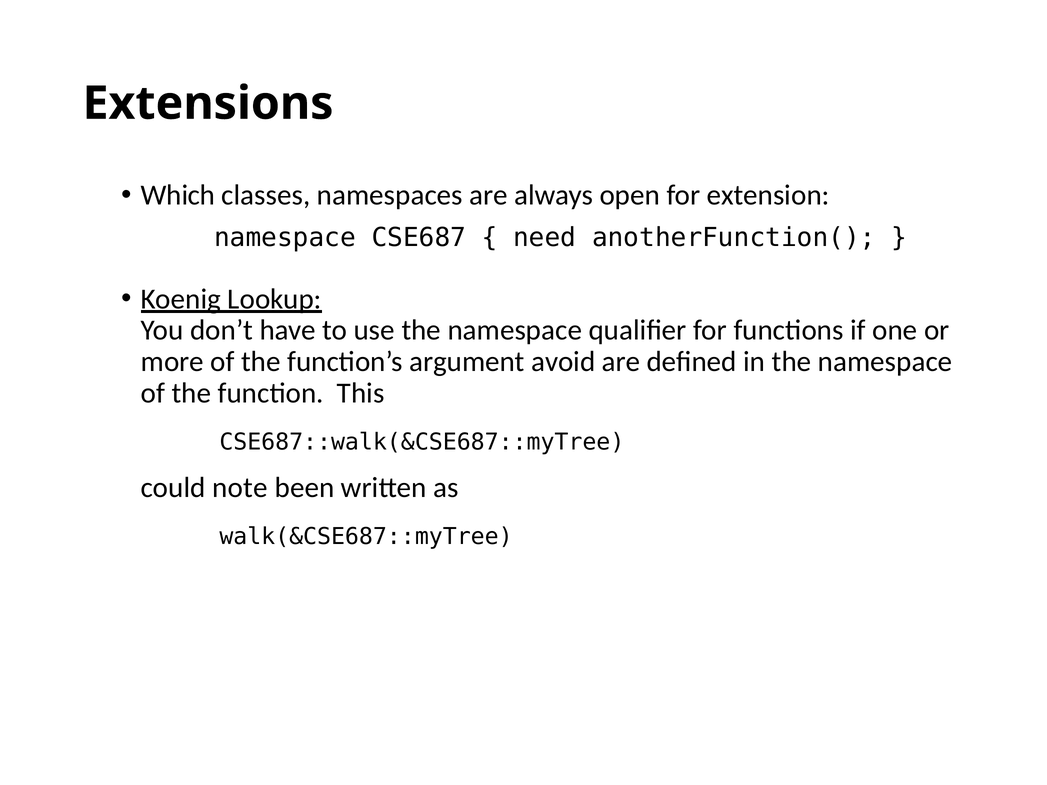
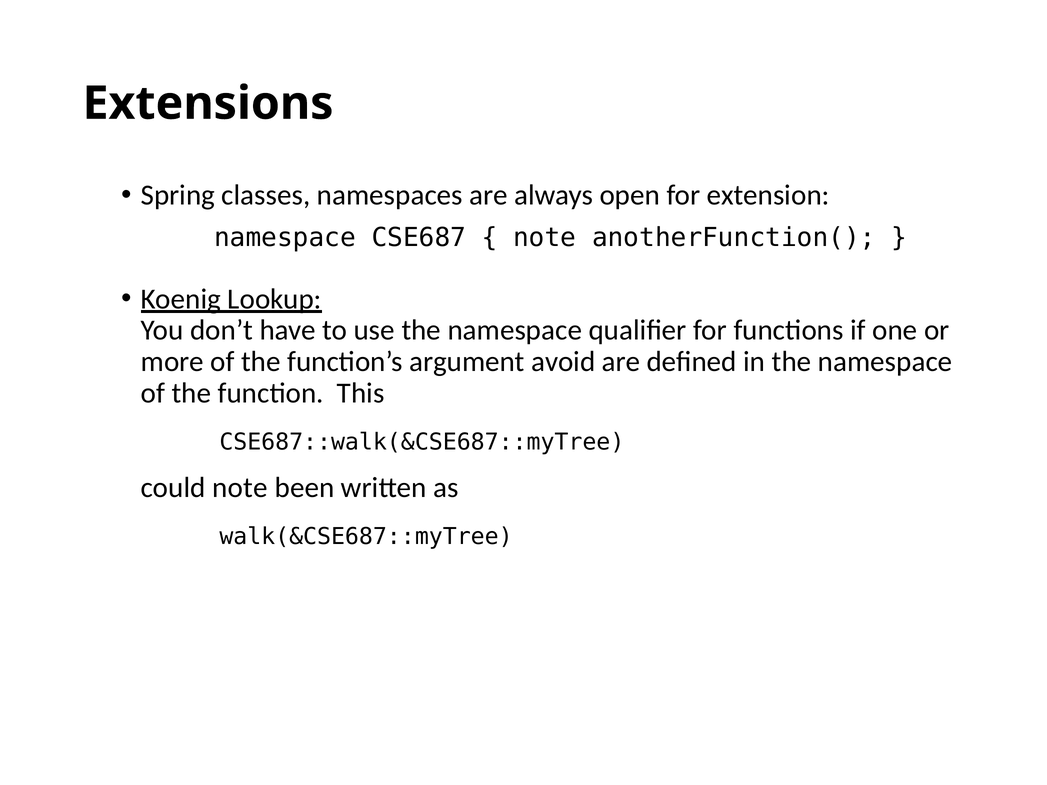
Which: Which -> Spring (178, 195)
need: need -> note (545, 238)
